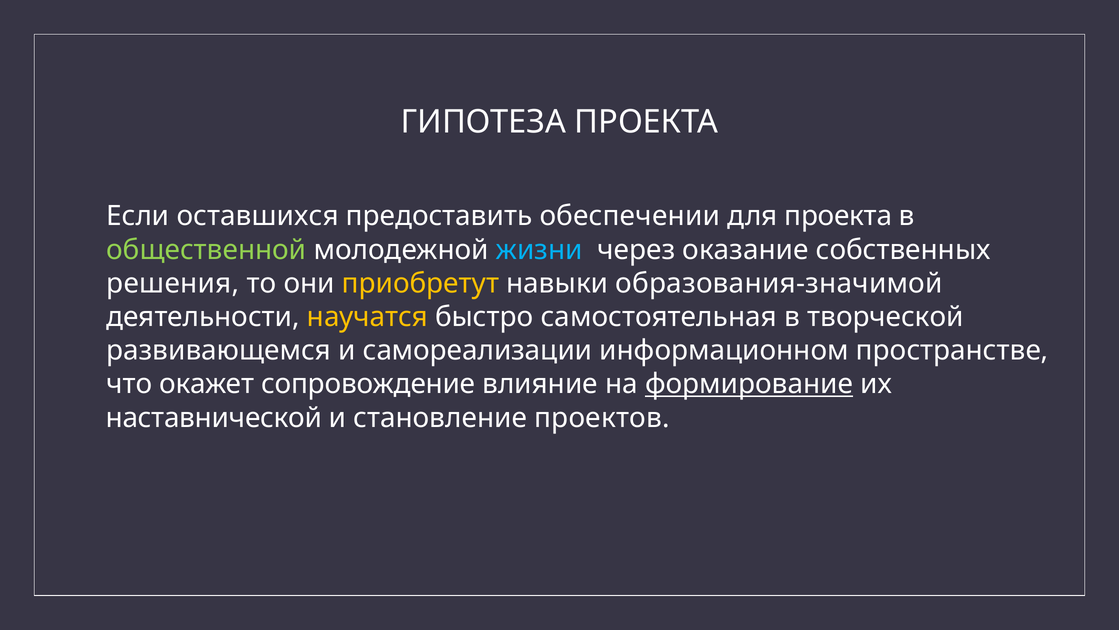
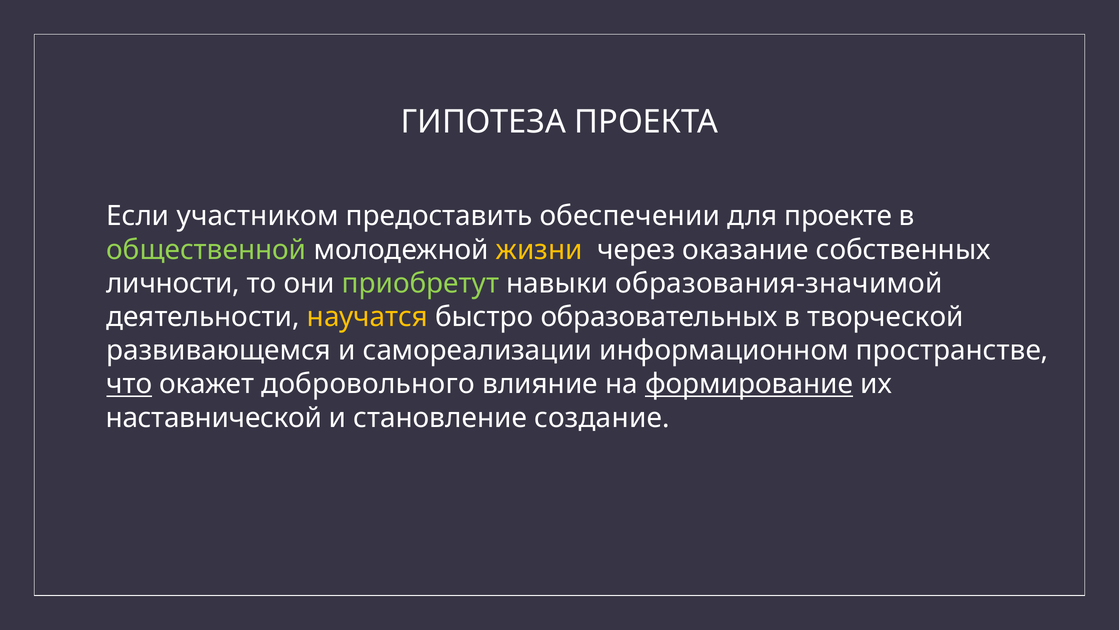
оставшихся: оставшихся -> участником (258, 216)
для проекта: проекта -> проекте (838, 216)
жизни colour: light blue -> yellow (539, 250)
решения: решения -> личности (173, 283)
приобретут colour: yellow -> light green (421, 283)
самостоятельная: самостоятельная -> образовательных (659, 317)
что underline: none -> present (129, 384)
сопровождение: сопровождение -> добровольного (368, 384)
проектов: проектов -> создание (602, 417)
